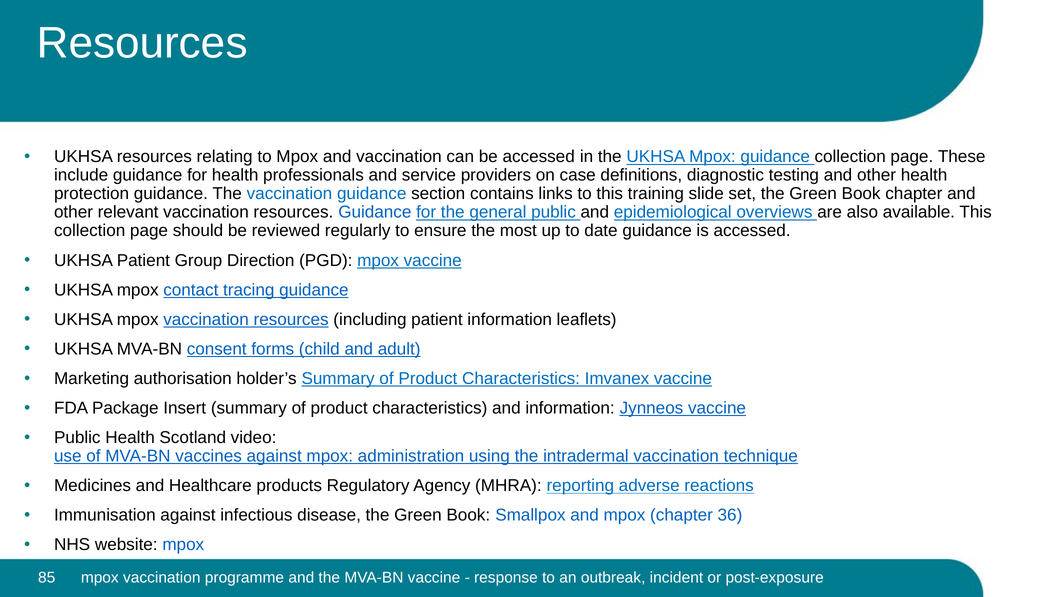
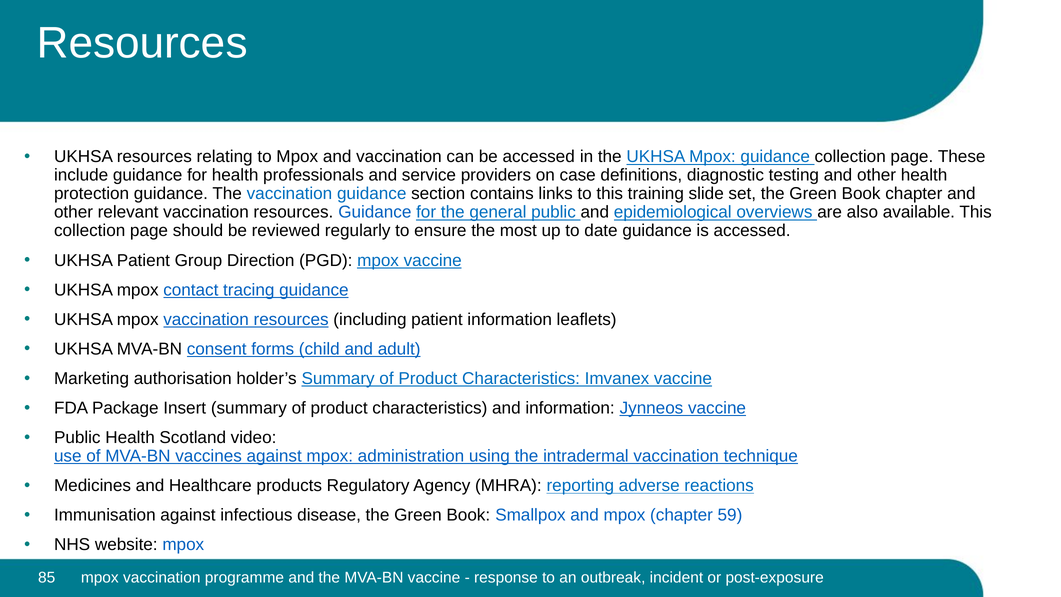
36: 36 -> 59 (730, 515)
